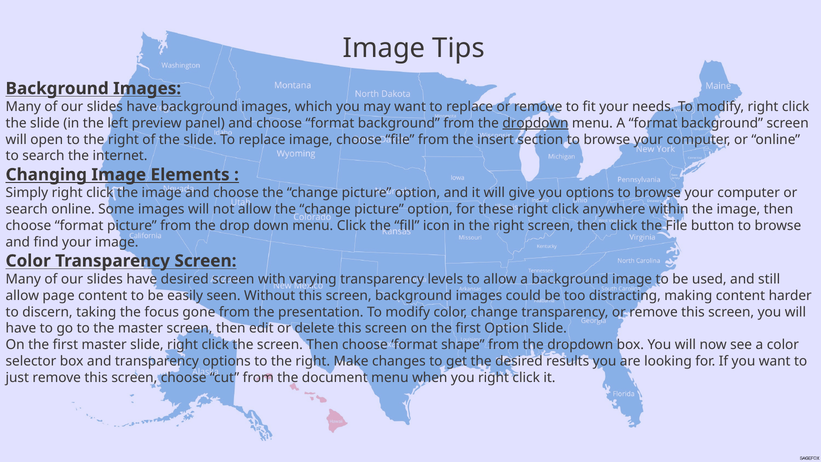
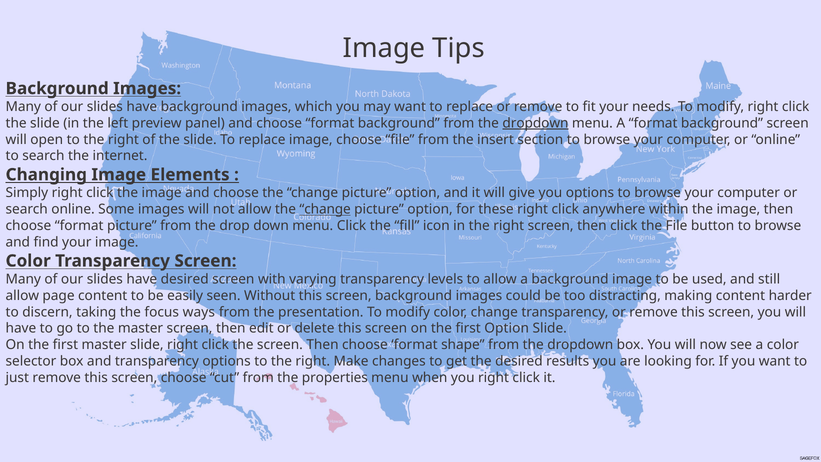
change underline: none -> present (325, 209)
gone: gone -> ways (199, 312)
document: document -> properties (335, 378)
